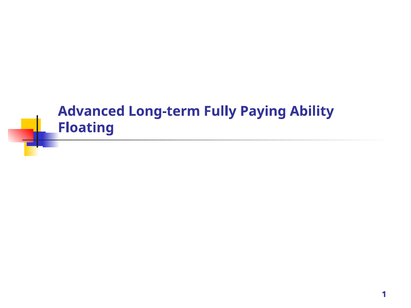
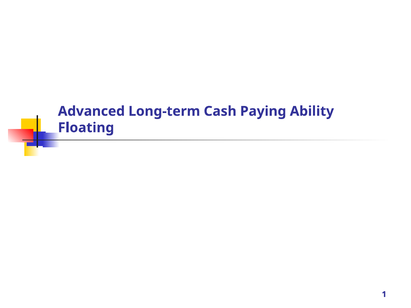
Fully: Fully -> Cash (220, 111)
